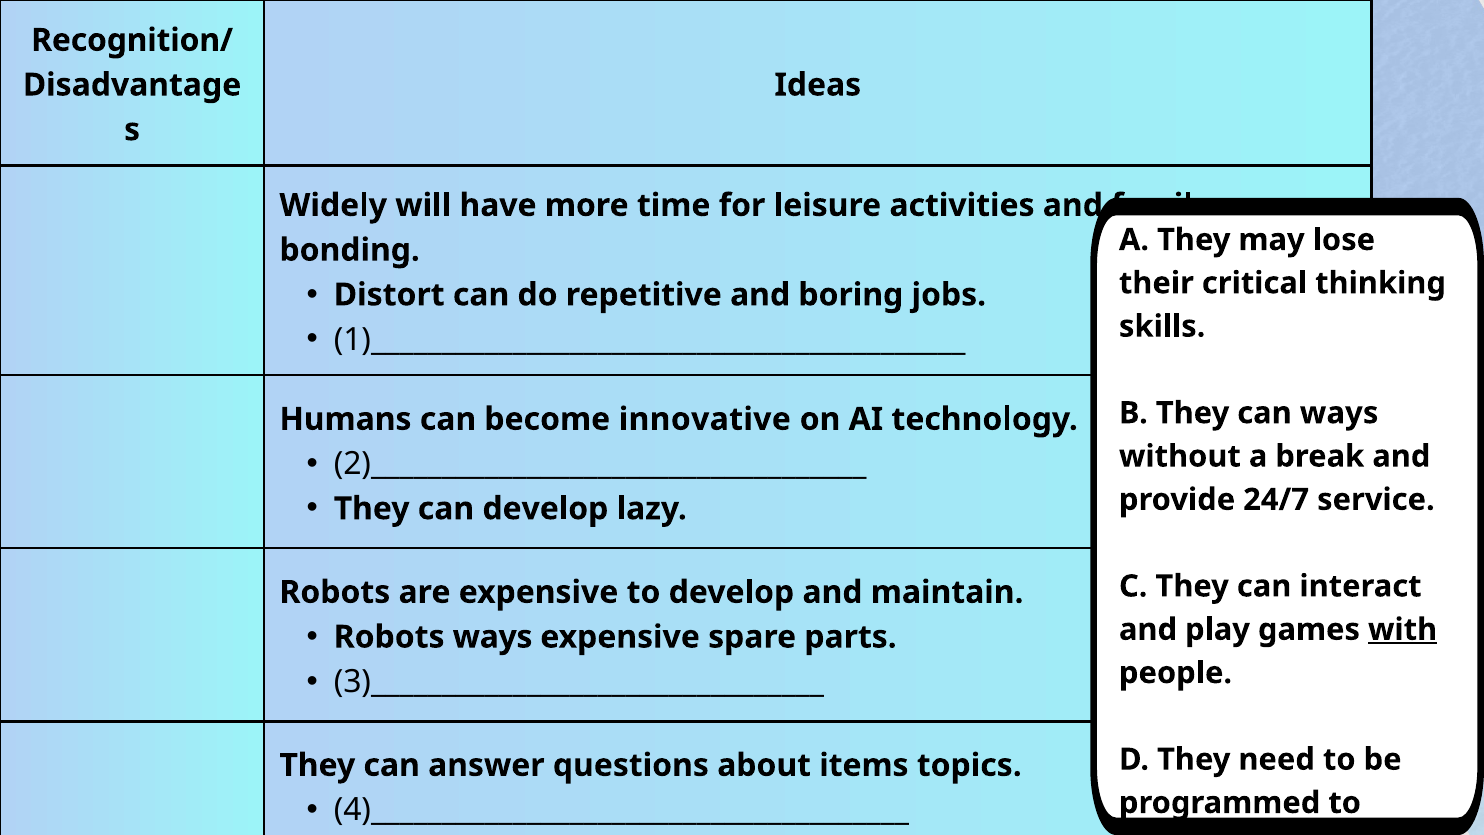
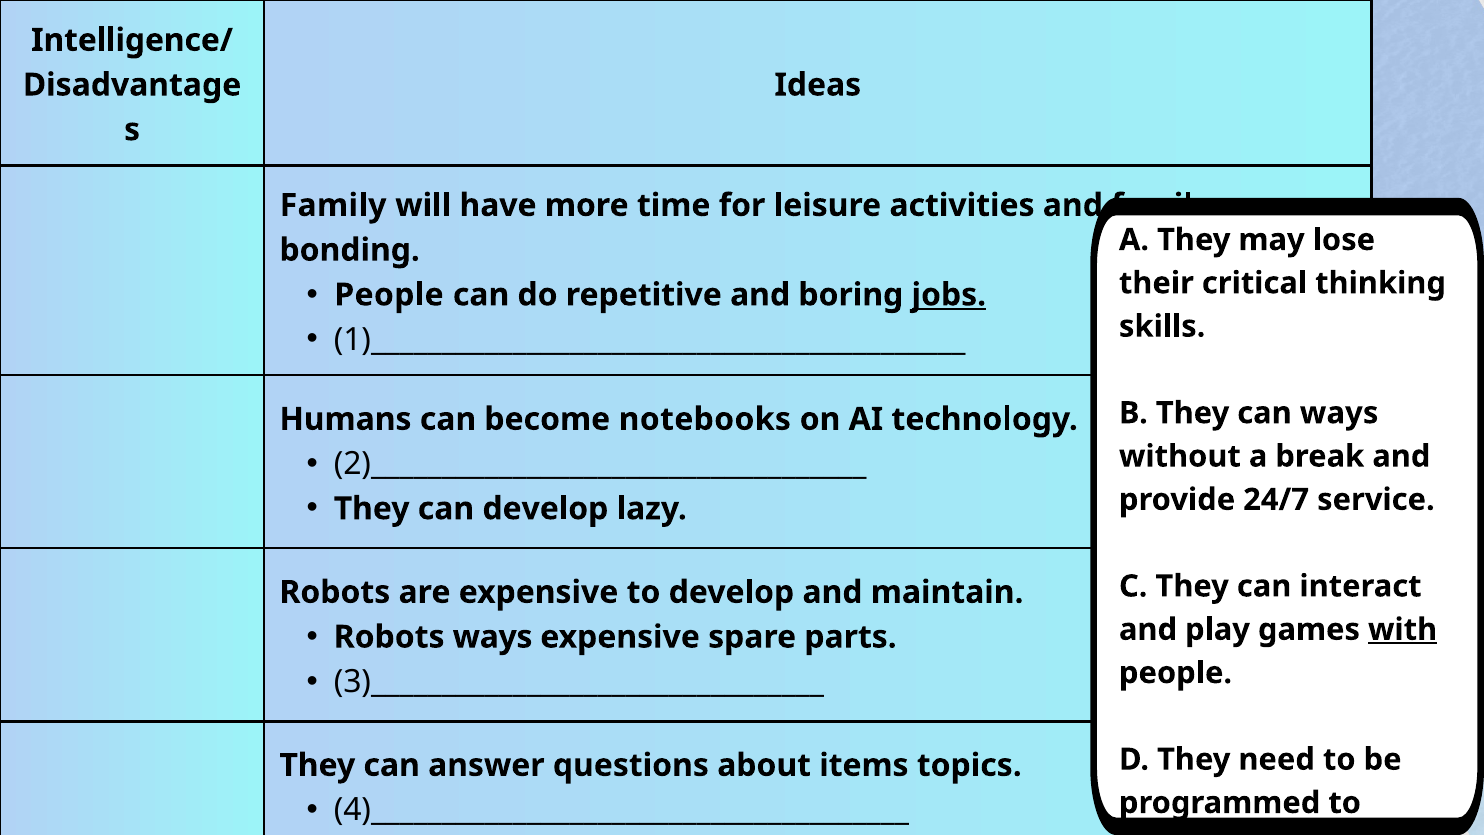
Recognition/: Recognition/ -> Intelligence/ (132, 40)
Widely: Widely -> Family (333, 205)
Distort: Distort -> People (389, 295)
jobs underline: none -> present (949, 295)
innovative: innovative -> notebooks (705, 419)
